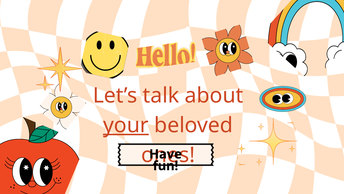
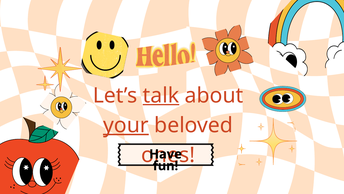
talk underline: none -> present (161, 95)
